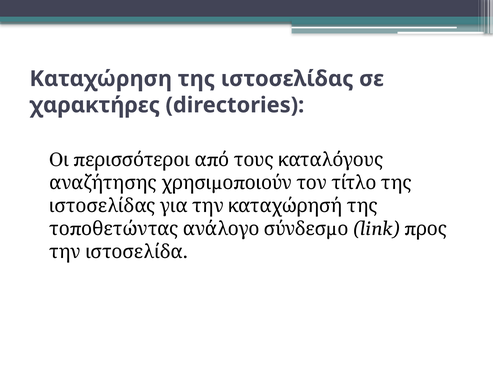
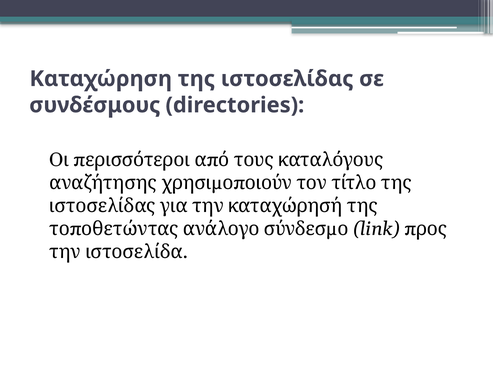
χαρακτήρες: χαρακτήρες -> συνδέσμους (95, 105)
